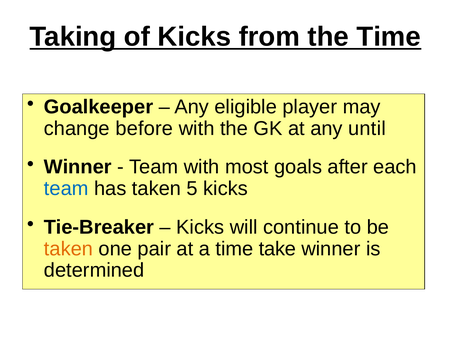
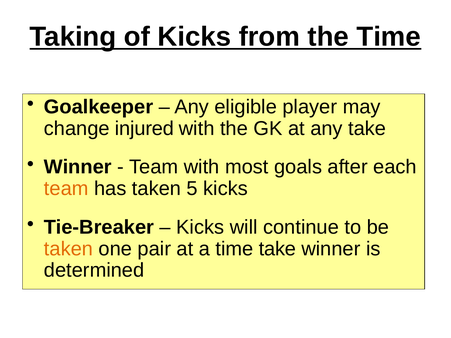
before: before -> injured (144, 129)
any until: until -> take (367, 129)
team colour: blue -> orange (66, 189)
